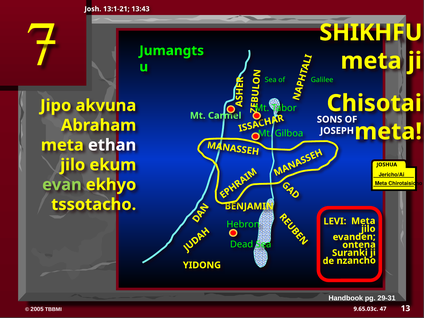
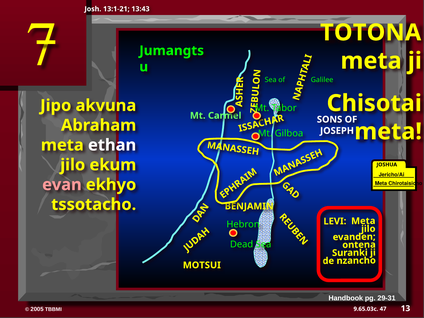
SHIKHFU: SHIKHFU -> TOTONA (371, 33)
evan colour: light green -> pink (62, 185)
YIDONG: YIDONG -> MOTSUI (202, 265)
